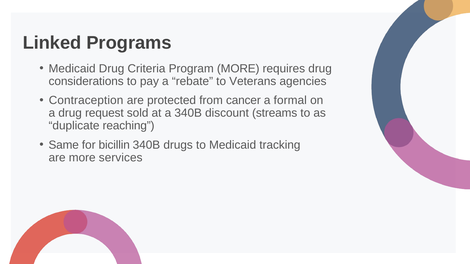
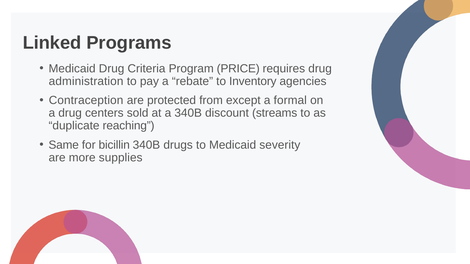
Program MORE: MORE -> PRICE (238, 69)
considerations: considerations -> administration (86, 81)
Veterans: Veterans -> Inventory (253, 81)
cancer: cancer -> except (243, 100)
request: request -> centers (104, 113)
tracking: tracking -> severity (280, 145)
services: services -> supplies (121, 158)
